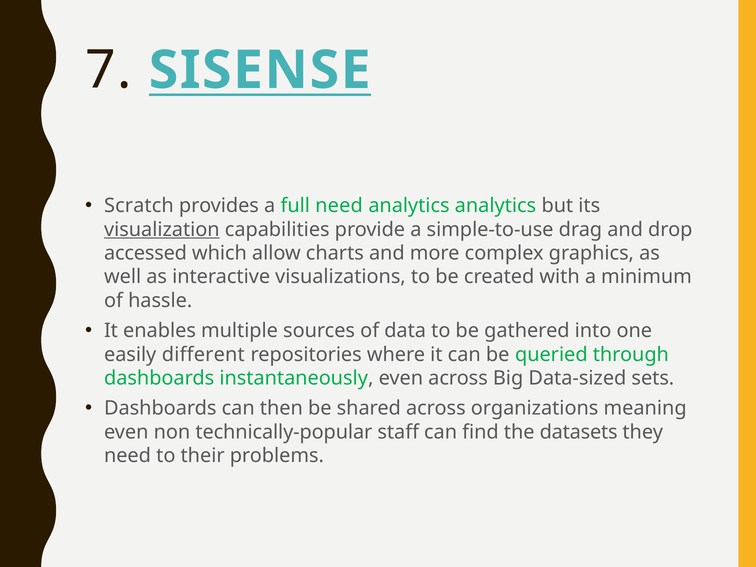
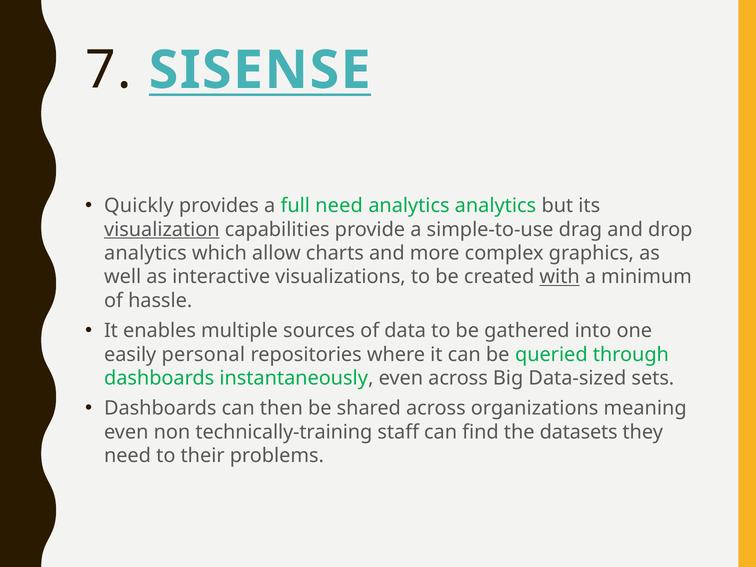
Scratch: Scratch -> Quickly (139, 206)
accessed: accessed -> analytics (145, 253)
with underline: none -> present (560, 277)
different: different -> personal (203, 354)
technically-popular: technically-popular -> technically-training (284, 432)
